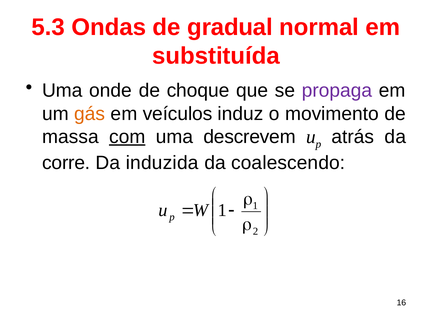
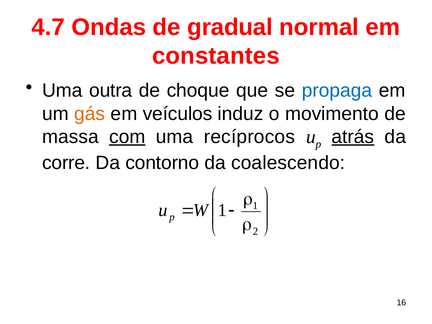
5.3: 5.3 -> 4.7 (48, 27)
substituída: substituída -> constantes (216, 56)
onde: onde -> outra (111, 91)
propaga colour: purple -> blue (337, 91)
descrevem: descrevem -> recíprocos (249, 137)
atrás underline: none -> present (353, 137)
induzida: induzida -> contorno (162, 163)
